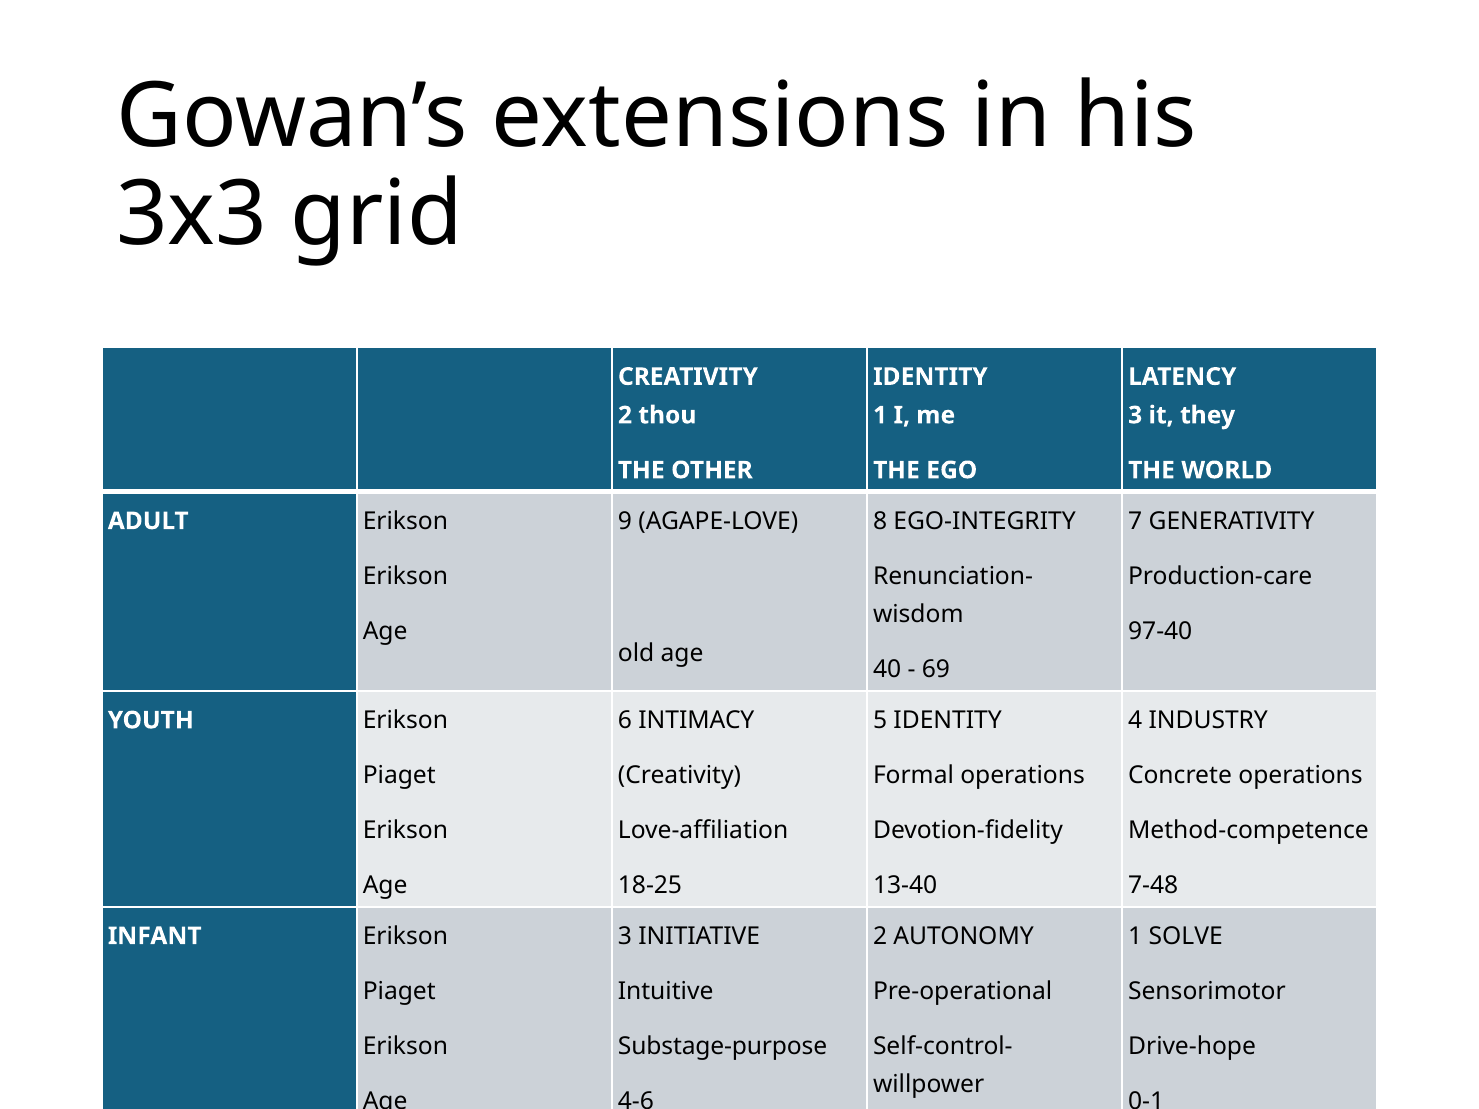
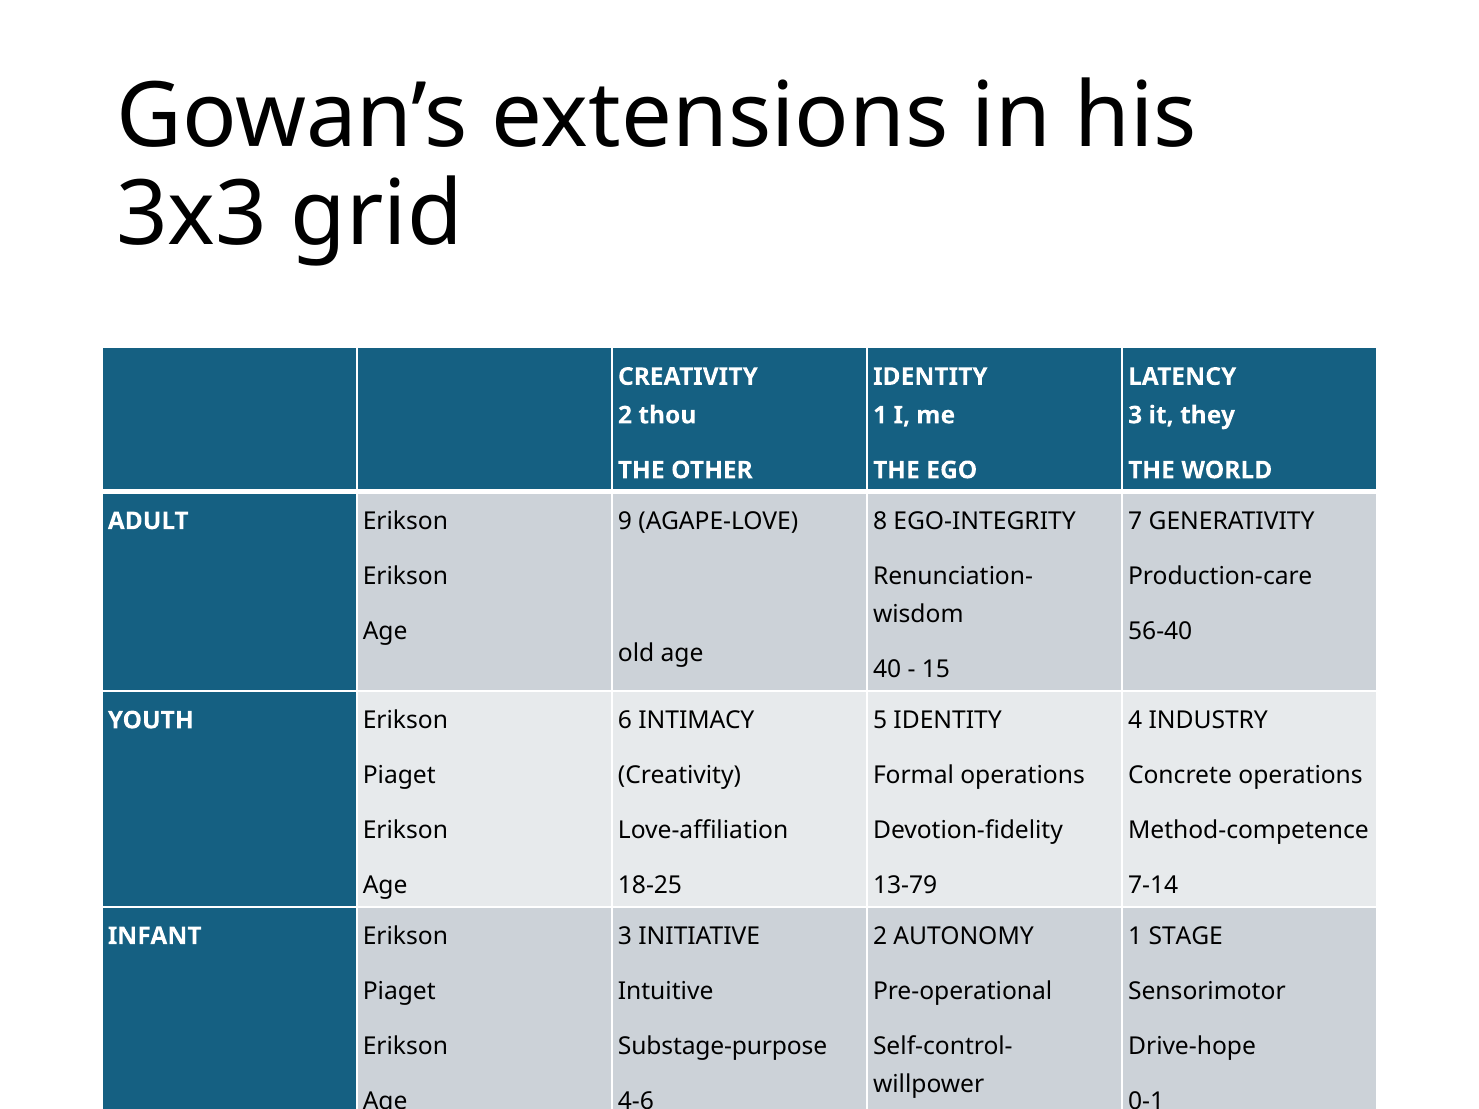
97-40: 97-40 -> 56-40 (1160, 631)
69: 69 -> 15 (936, 670)
13-40: 13-40 -> 13-79 (905, 885)
7-48: 7-48 -> 7-14 (1153, 885)
SOLVE: SOLVE -> STAGE (1186, 936)
